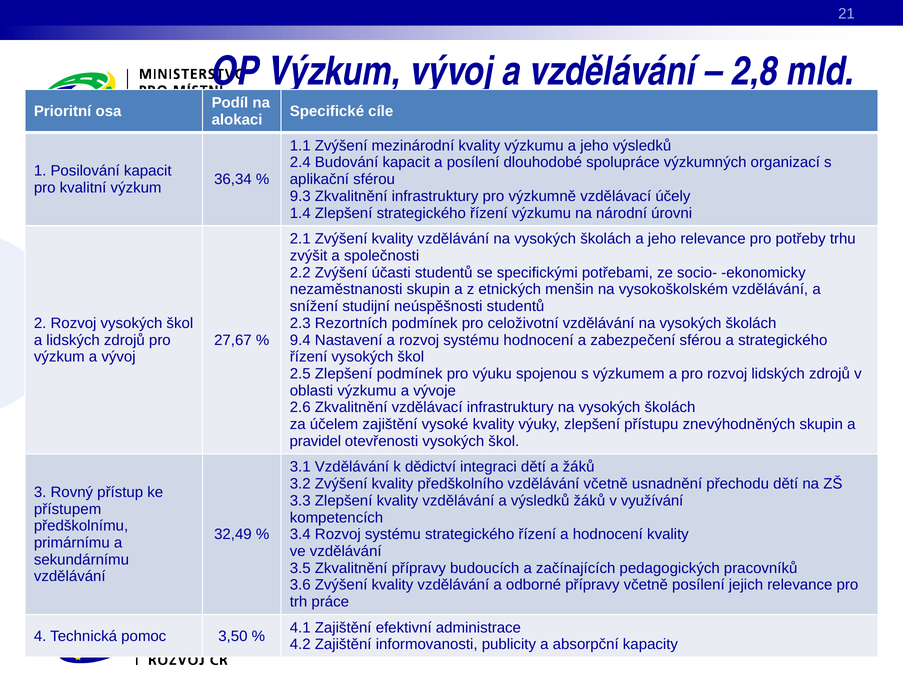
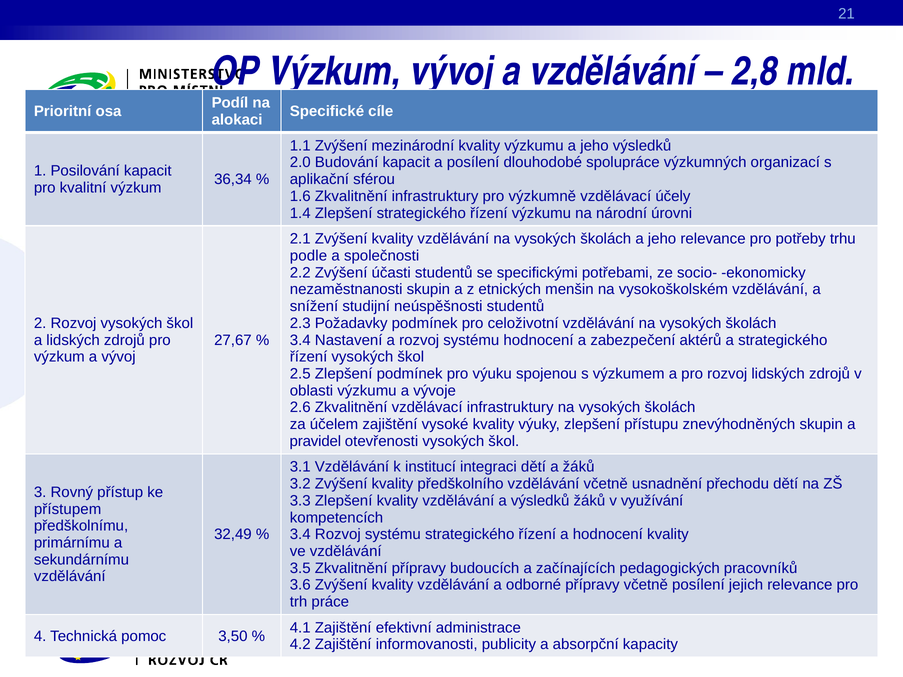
2.4: 2.4 -> 2.0 (300, 163)
9.3: 9.3 -> 1.6 (300, 196)
zvýšit: zvýšit -> podle (309, 256)
Rezortních: Rezortních -> Požadavky (351, 323)
9.4: 9.4 -> 3.4 (300, 340)
zabezpečení sférou: sférou -> aktérů (701, 340)
dědictví: dědictví -> institucí (431, 467)
